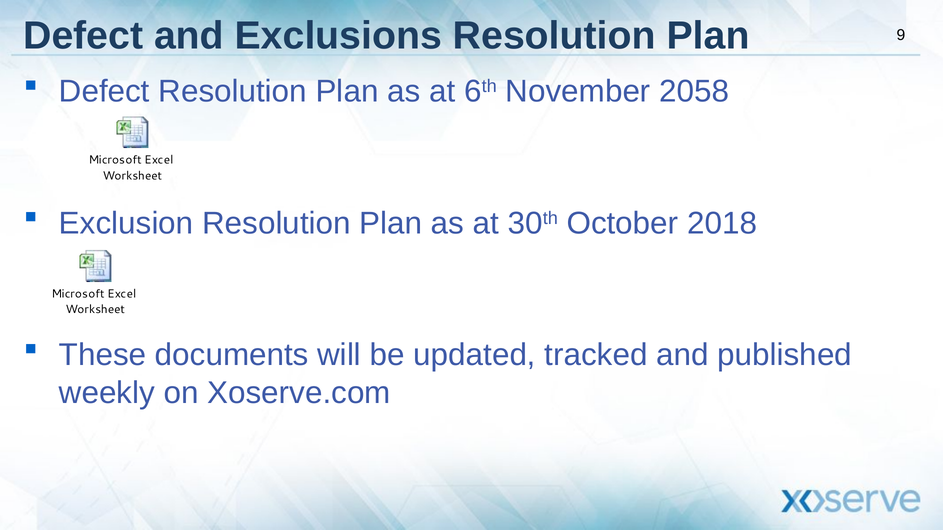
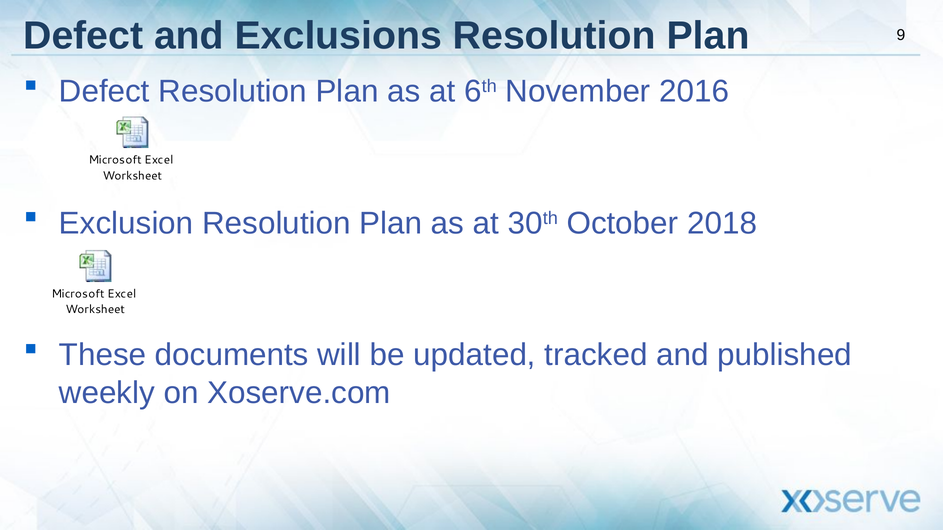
2058: 2058 -> 2016 (694, 91)
